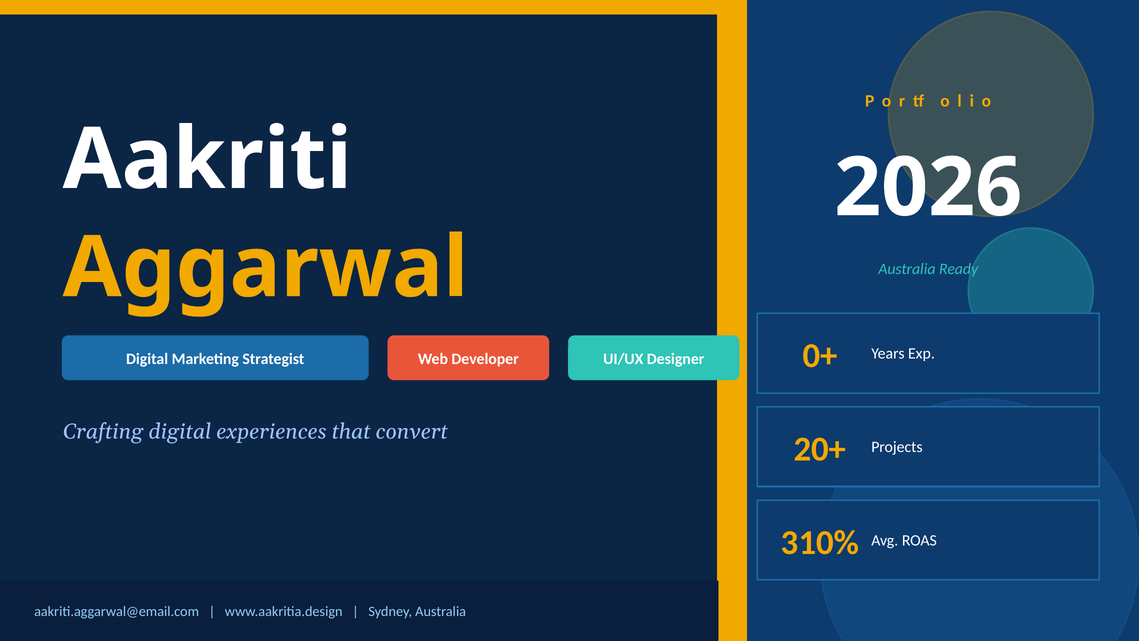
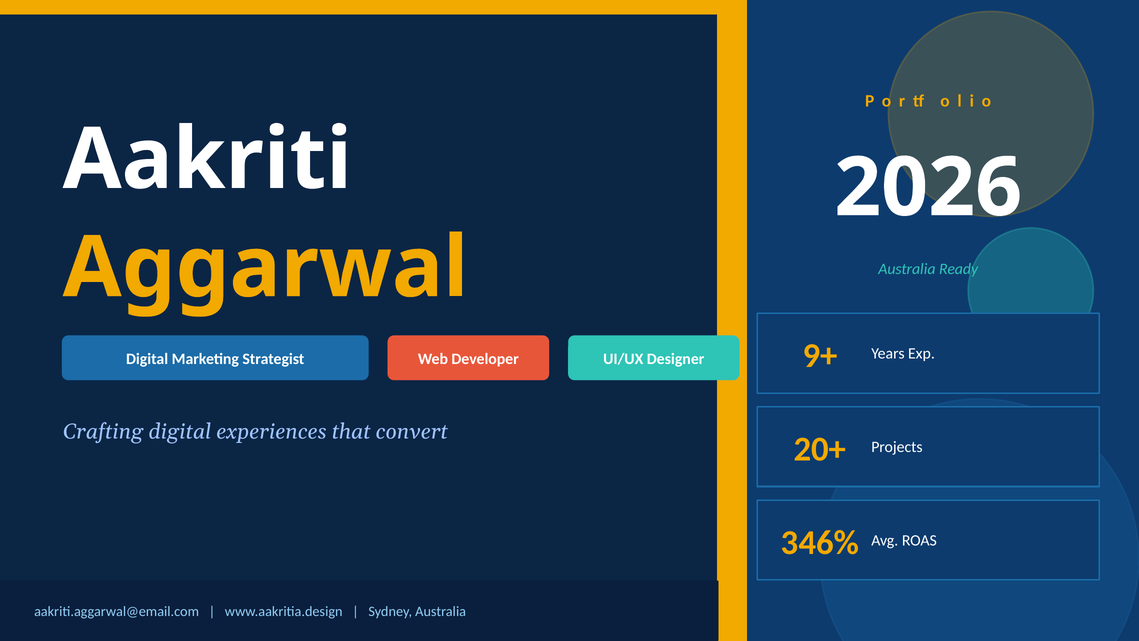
0+: 0+ -> 9+ (820, 355)
310%: 310% -> 346% (820, 542)
